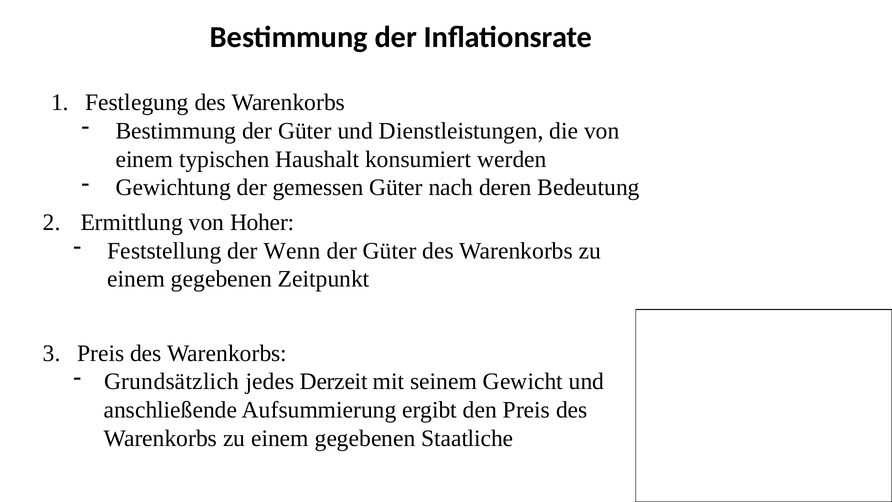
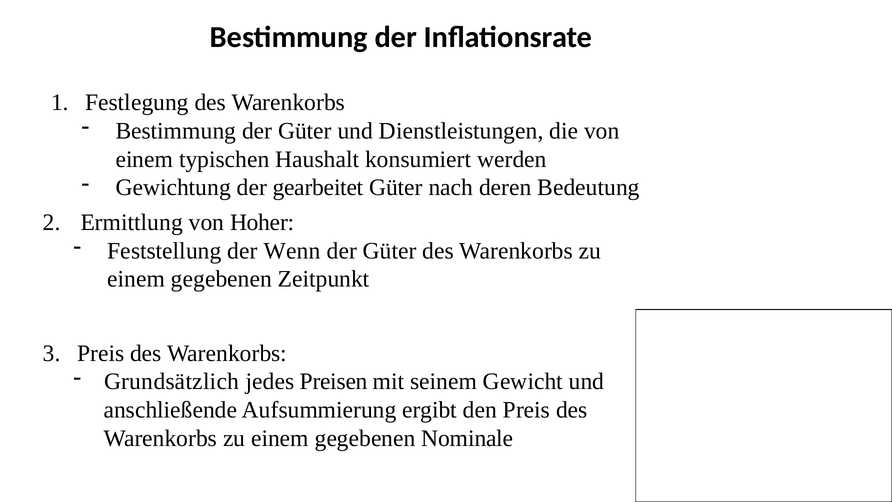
gemessen: gemessen -> gearbeitet (318, 187)
Derzeit: Derzeit -> Preisen (334, 381)
Staatliche: Staatliche -> Nominale (467, 438)
